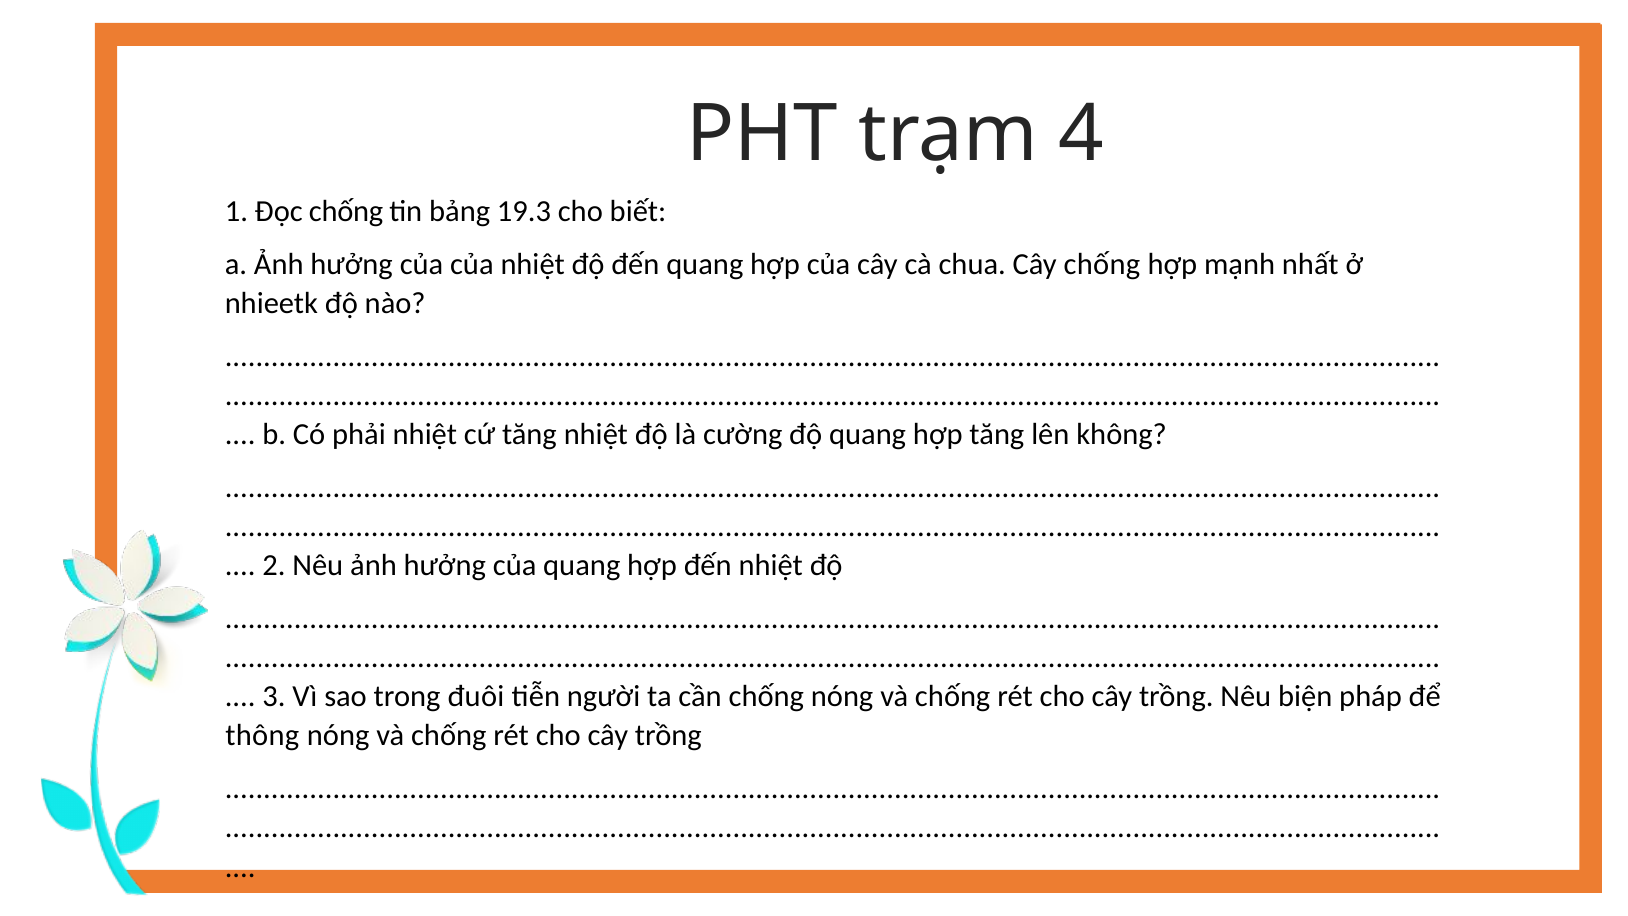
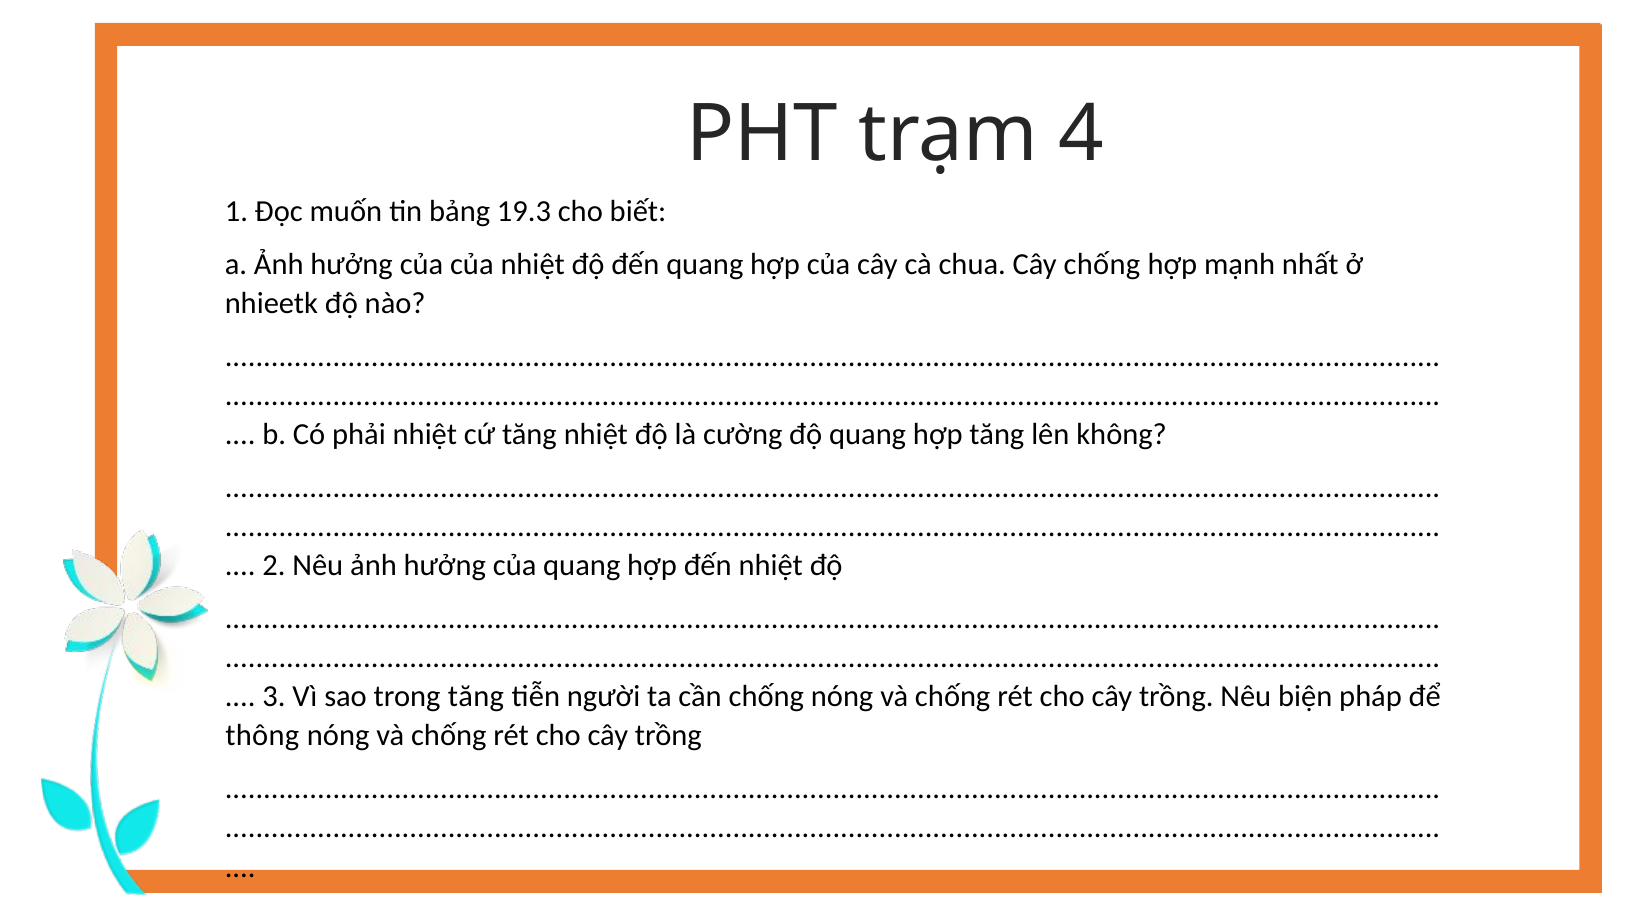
Đọc chống: chống -> muốn (346, 211)
trong đuôi: đuôi -> tăng (476, 696)
